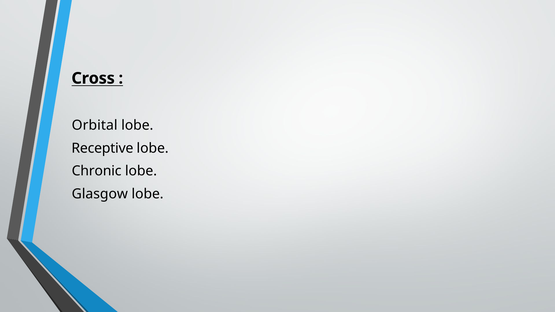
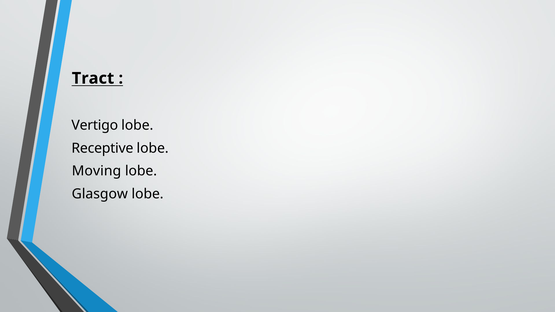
Cross: Cross -> Tract (93, 78)
Orbital: Orbital -> Vertigo (95, 125)
Chronic: Chronic -> Moving (96, 171)
